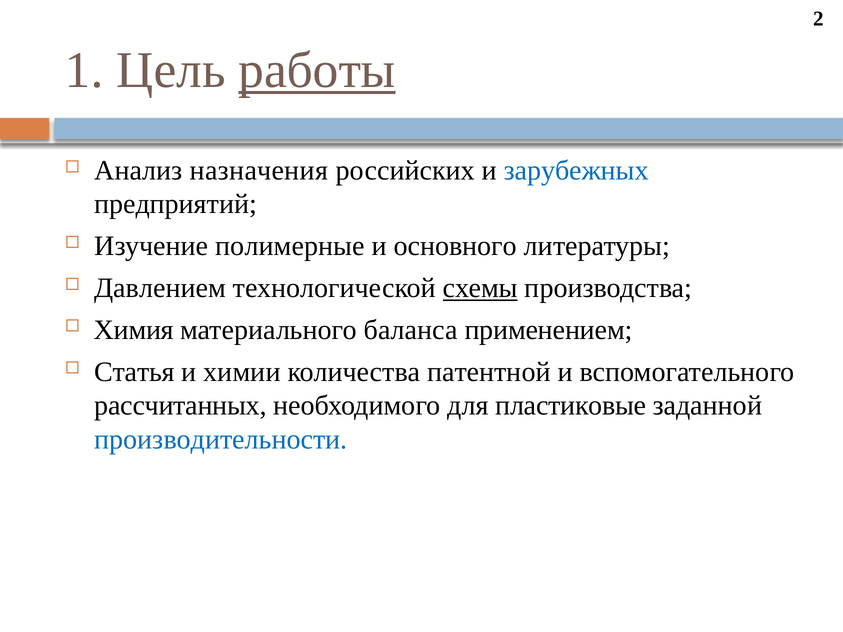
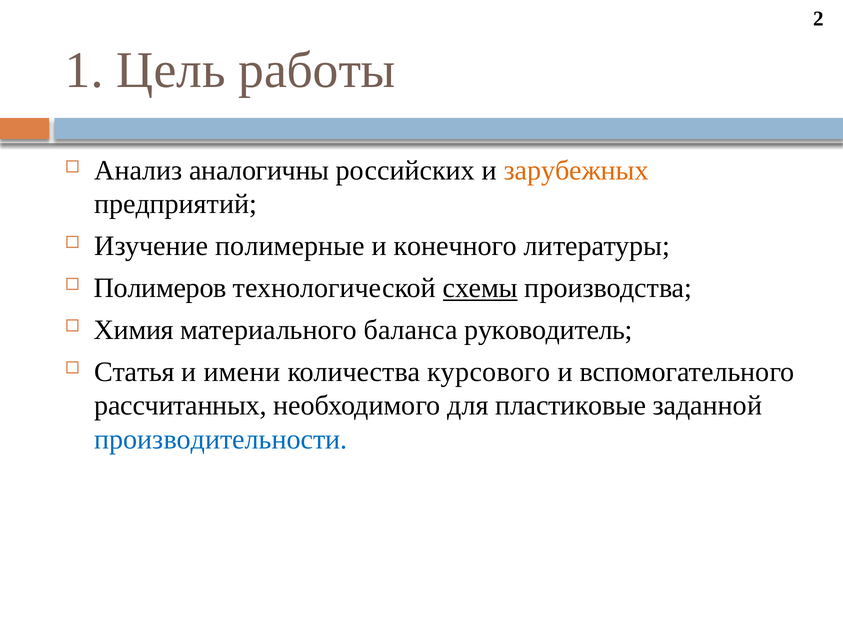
работы underline: present -> none (317, 70)
назначения: назначения -> аналогичны (259, 171)
зарубежных colour: blue -> orange (576, 171)
основного: основного -> конечного (455, 246)
Давлением: Давлением -> Полимеров (160, 288)
применением: применением -> руководитель (549, 330)
химии: химии -> имени (242, 372)
патентной: патентной -> курсового (489, 372)
